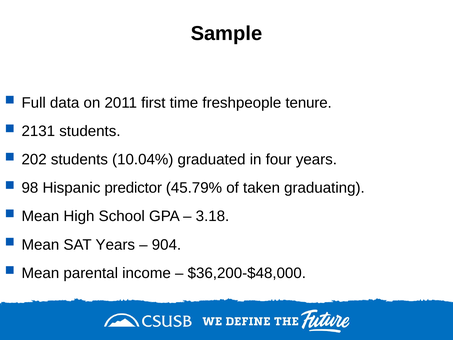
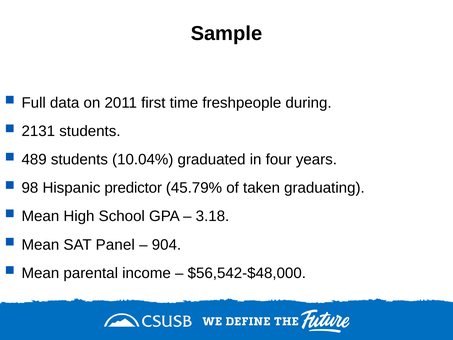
tenure: tenure -> during (309, 103)
202: 202 -> 489 (34, 159)
SAT Years: Years -> Panel (115, 245)
$36,200-$48,000: $36,200-$48,000 -> $56,542-$48,000 (247, 273)
